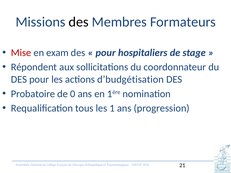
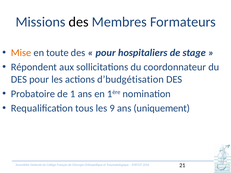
Mise colour: red -> orange (21, 53)
exam: exam -> toute (57, 53)
0: 0 -> 1 (73, 94)
1: 1 -> 9 (112, 108)
progression: progression -> uniquement (162, 108)
